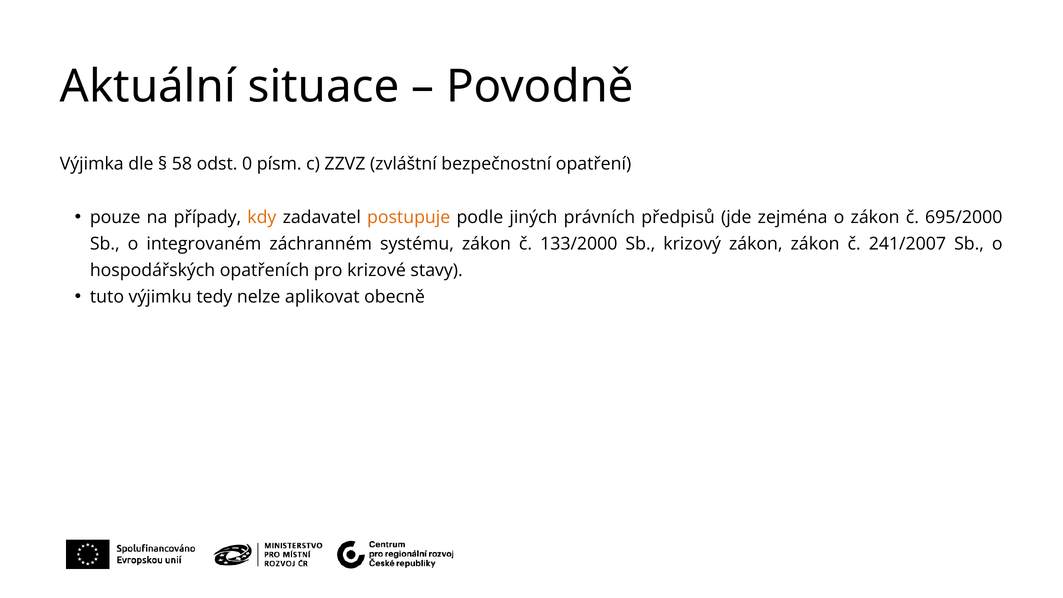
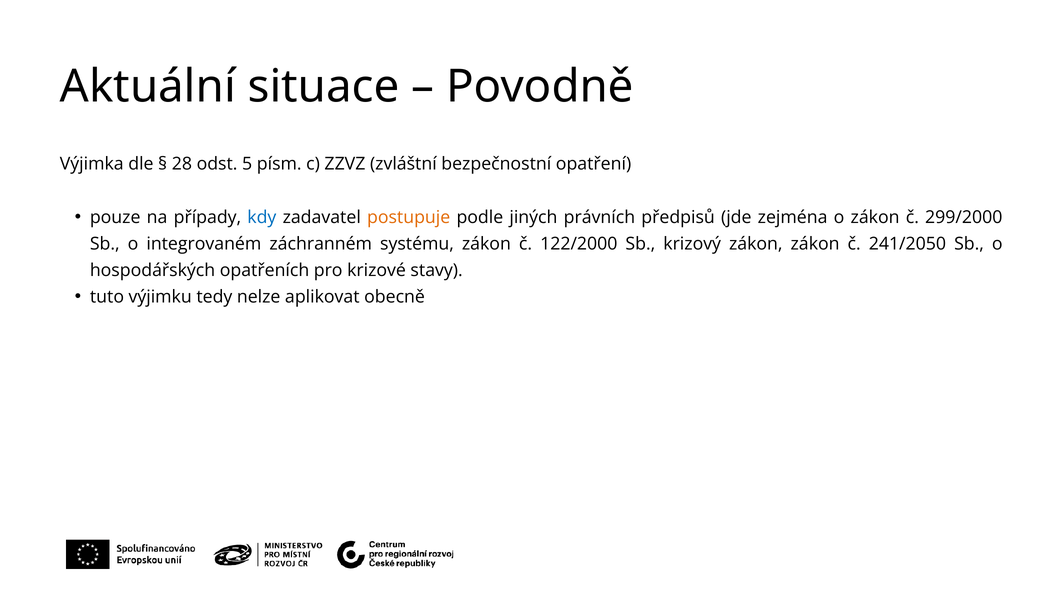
58: 58 -> 28 (182, 164)
0: 0 -> 5 (247, 164)
kdy colour: orange -> blue (262, 217)
695/2000: 695/2000 -> 299/2000 (964, 217)
133/2000: 133/2000 -> 122/2000 (579, 244)
241/2007: 241/2007 -> 241/2050 (907, 244)
